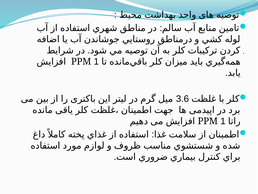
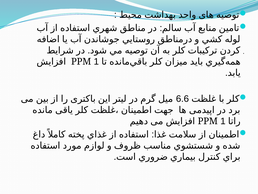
3.6: 3.6 -> 6.6 (182, 99)
